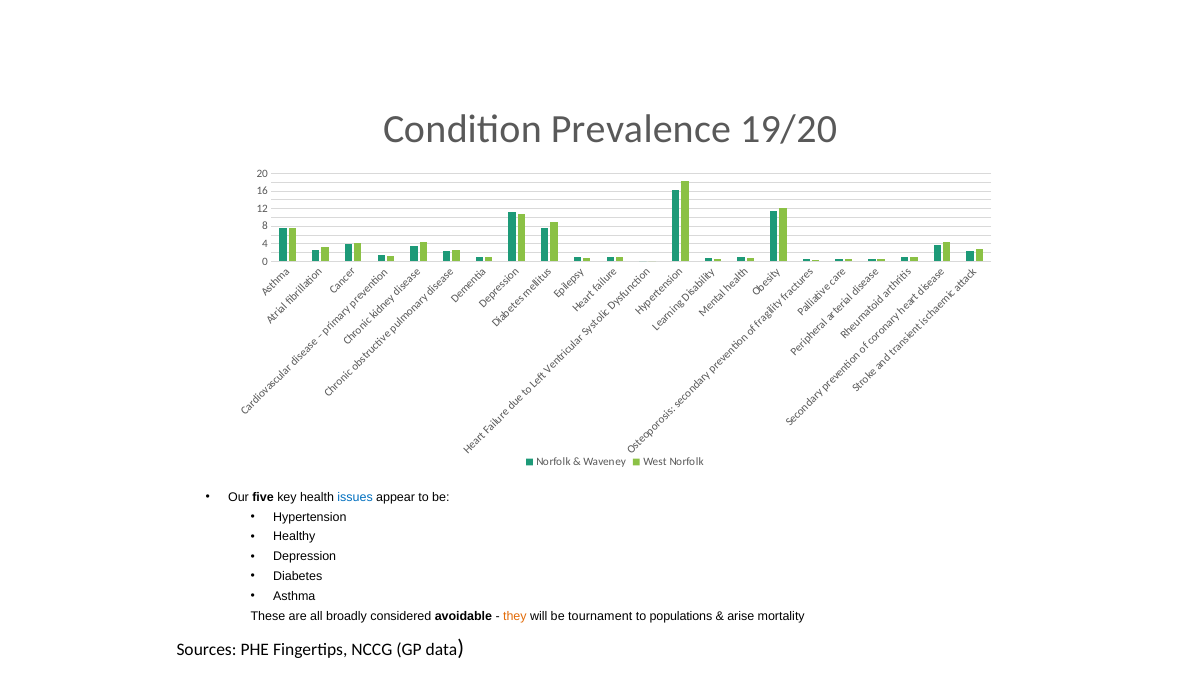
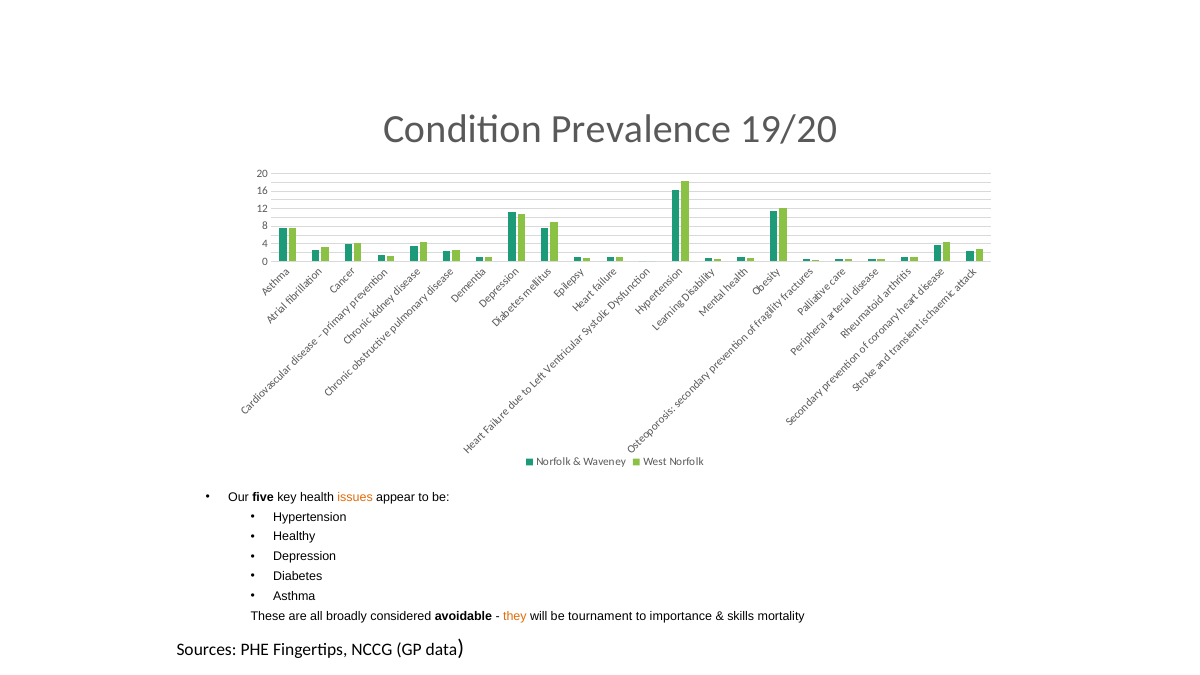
issues colour: blue -> orange (355, 497)
populations: populations -> importance (681, 616)
arise: arise -> skills (741, 616)
